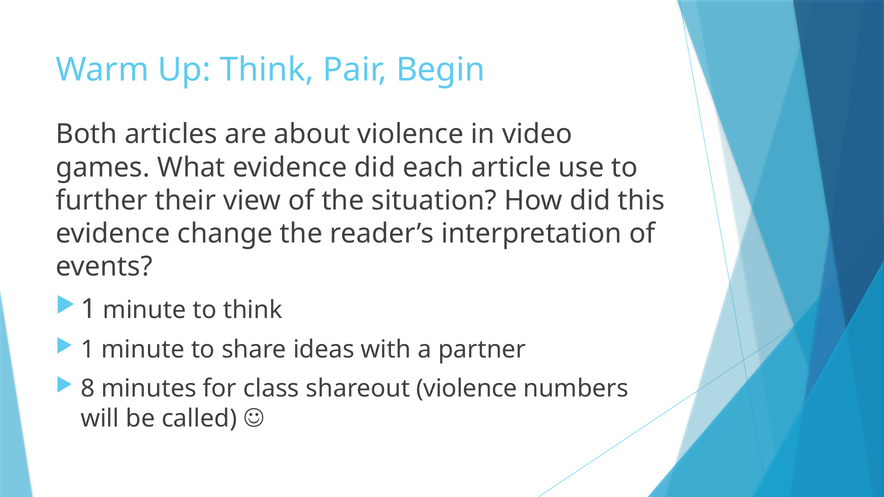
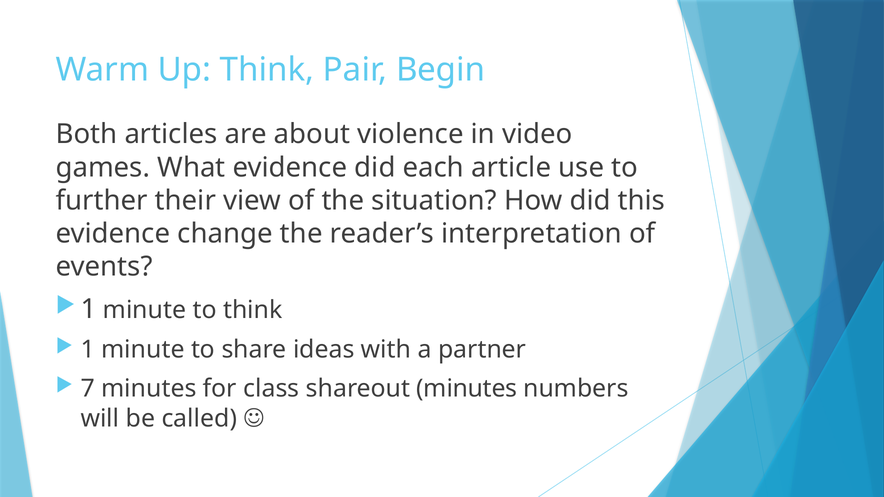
8: 8 -> 7 (88, 389)
shareout violence: violence -> minutes (467, 389)
